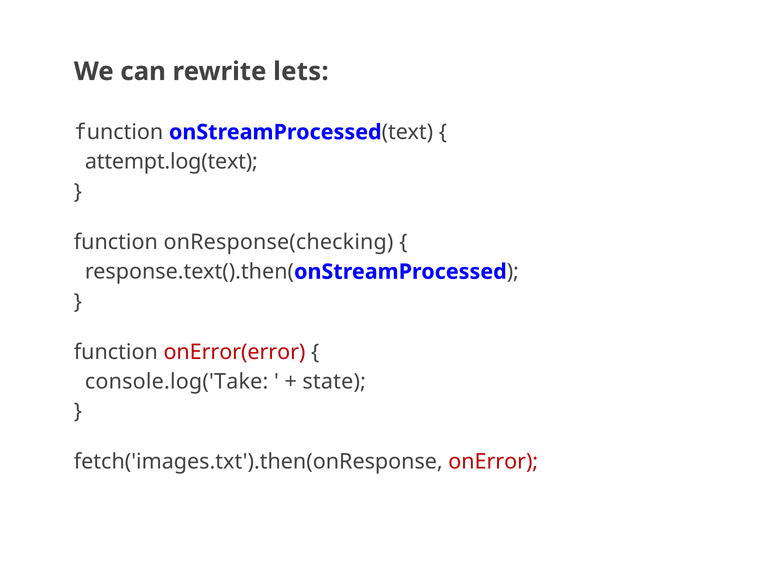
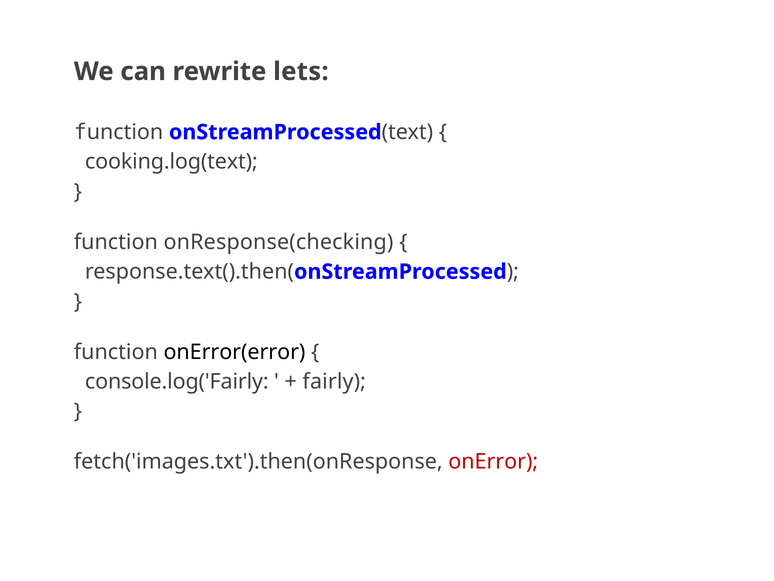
attempt.log(text: attempt.log(text -> cooking.log(text (171, 162)
onError(error colour: red -> black (234, 352)
console.log('Take: console.log('Take -> console.log('Fairly (177, 381)
state: state -> fairly (334, 381)
